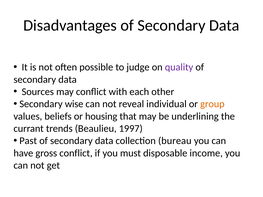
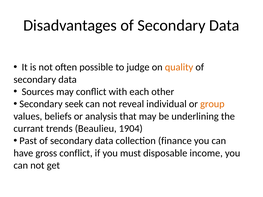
quality colour: purple -> orange (179, 67)
wise: wise -> seek (74, 104)
housing: housing -> analysis (101, 116)
1997: 1997 -> 1904 (131, 129)
bureau: bureau -> finance (175, 141)
